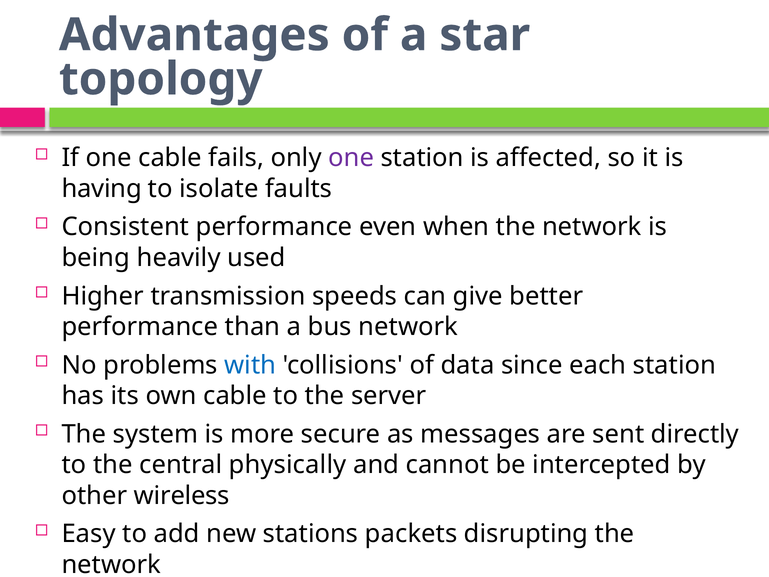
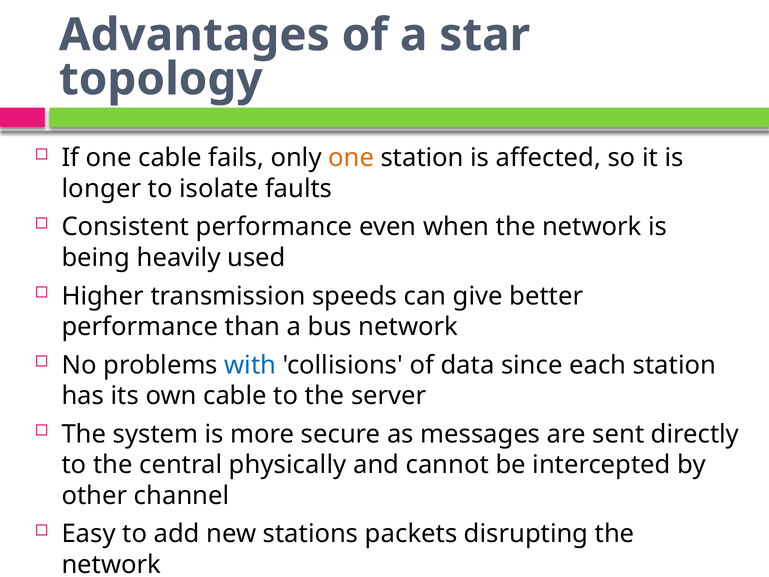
one colour: purple -> orange (351, 158)
having: having -> longer (101, 189)
wireless: wireless -> channel (182, 495)
